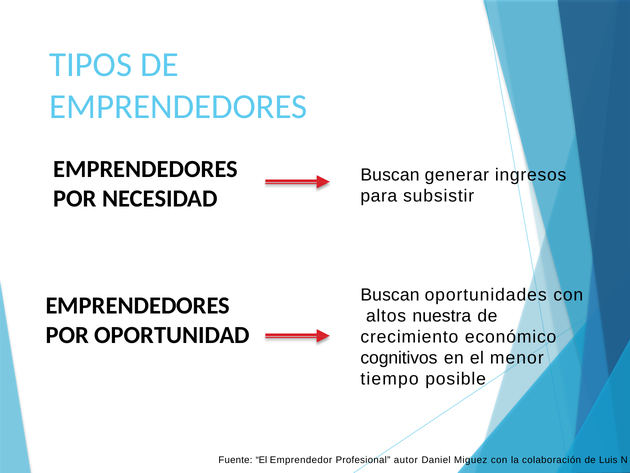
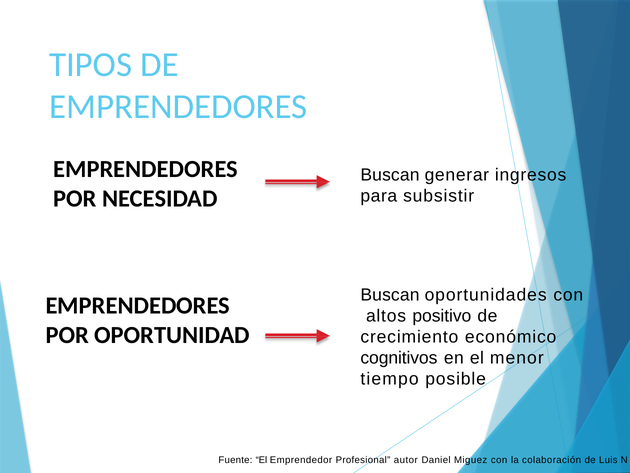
nuestra: nuestra -> positivo (442, 316)
